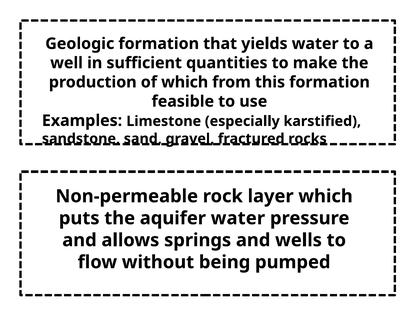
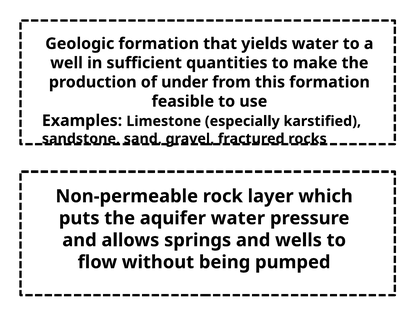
of which: which -> under (185, 82)
